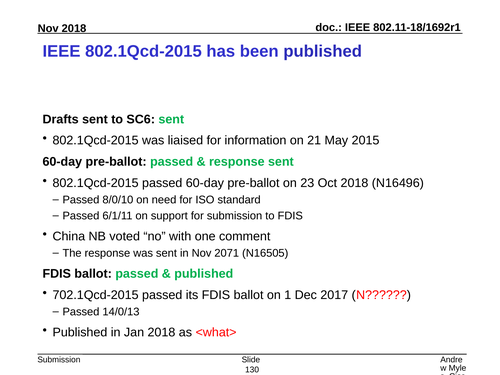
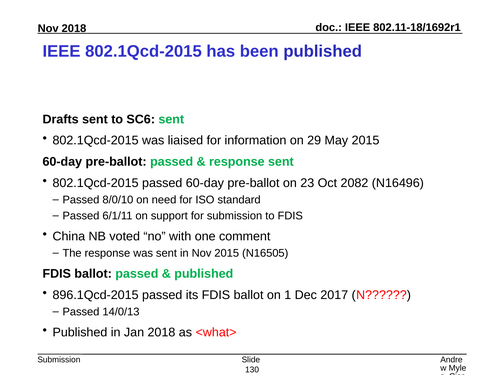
21: 21 -> 29 (314, 140)
Oct 2018: 2018 -> 2082 (354, 183)
Nov 2071: 2071 -> 2015 (227, 253)
702.1Qcd-2015: 702.1Qcd-2015 -> 896.1Qcd-2015 (96, 295)
